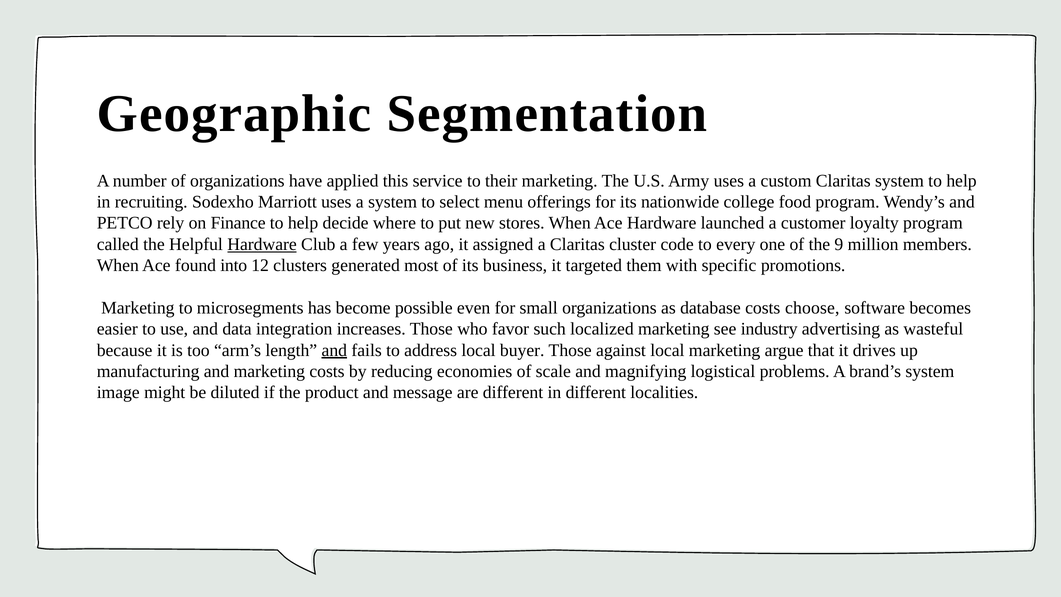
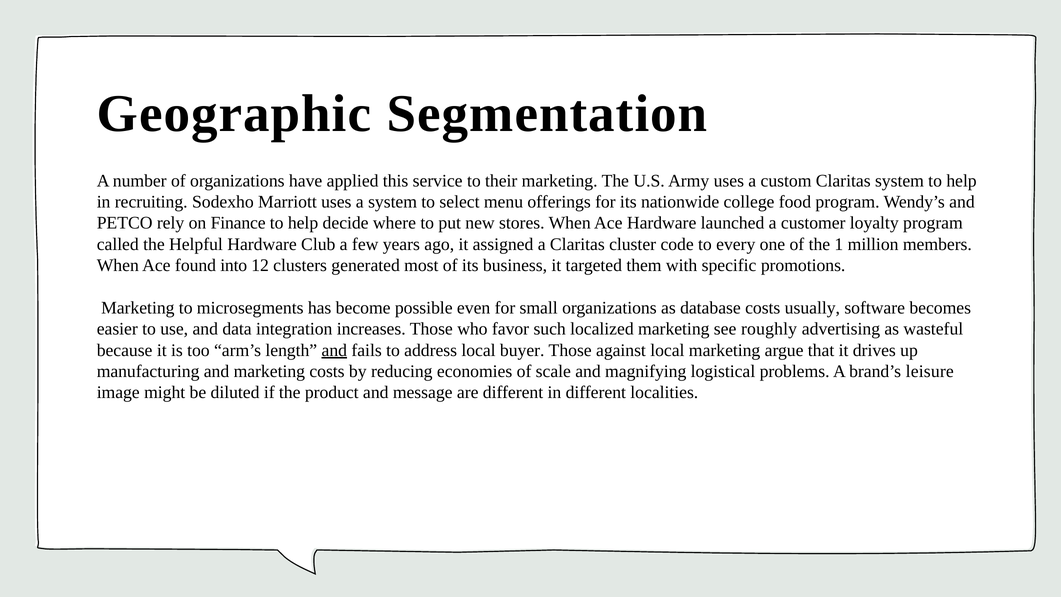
Hardware underline: present -> none (262, 244)
9: 9 -> 1 (839, 244)
choose: choose -> usually (812, 308)
industry: industry -> roughly (769, 329)
brand’s system: system -> leisure (930, 371)
